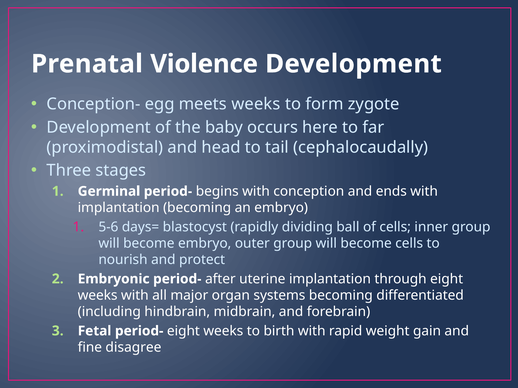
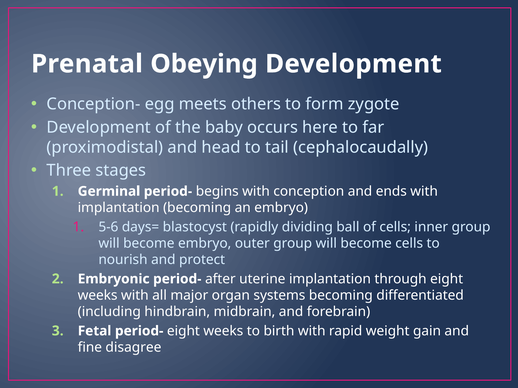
Violence: Violence -> Obeying (204, 64)
meets weeks: weeks -> others (256, 104)
